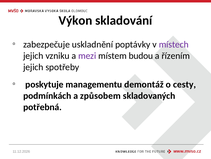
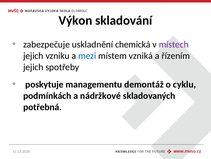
poptávky: poptávky -> chemická (133, 44)
mezi colour: purple -> blue (87, 55)
budou: budou -> vzniká (141, 55)
cesty: cesty -> cyklu (185, 84)
způsobem: způsobem -> nádržkové (100, 95)
